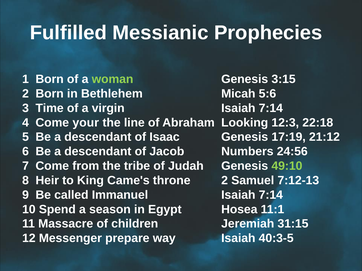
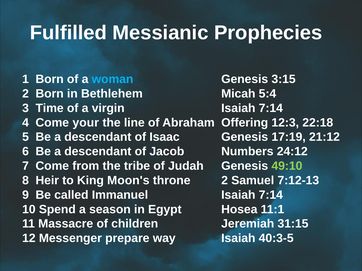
woman colour: light green -> light blue (113, 79)
5:6: 5:6 -> 5:4 (267, 94)
Looking: Looking -> Offering (245, 123)
24:56: 24:56 -> 24:12 (292, 152)
Came's: Came's -> Moon's (128, 181)
